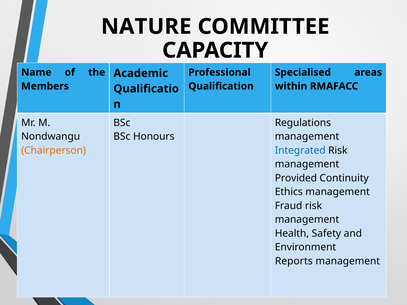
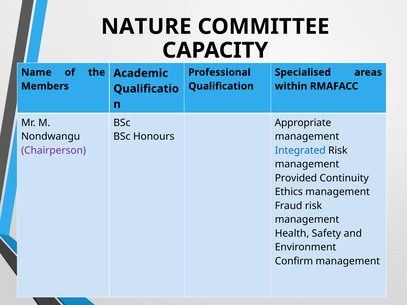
Regulations: Regulations -> Appropriate (303, 123)
Chairperson colour: orange -> purple (54, 151)
Reports: Reports -> Confirm (294, 261)
